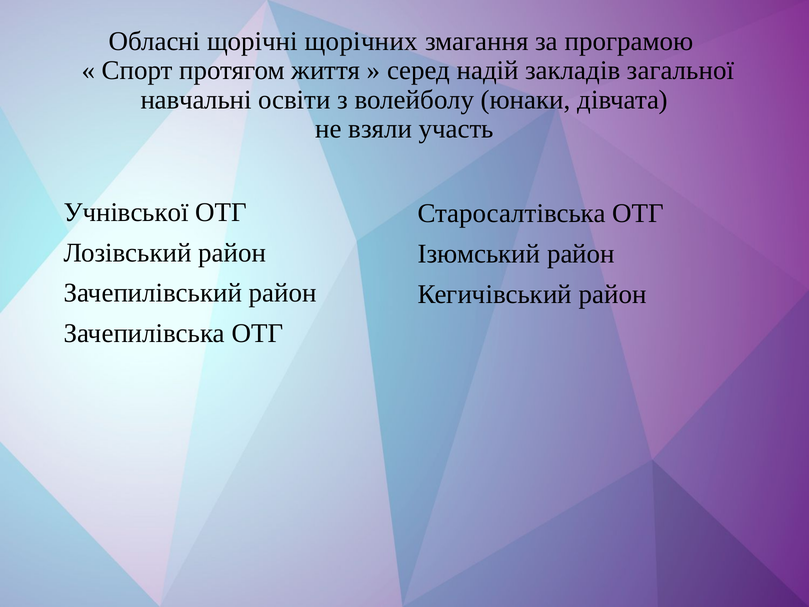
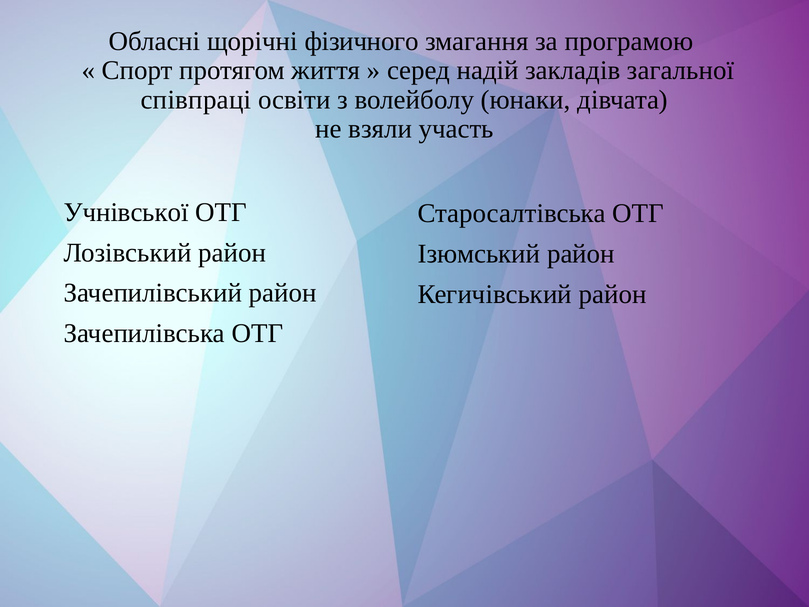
щорічних: щорічних -> фізичного (362, 41)
навчальні: навчальні -> співпраці (196, 100)
